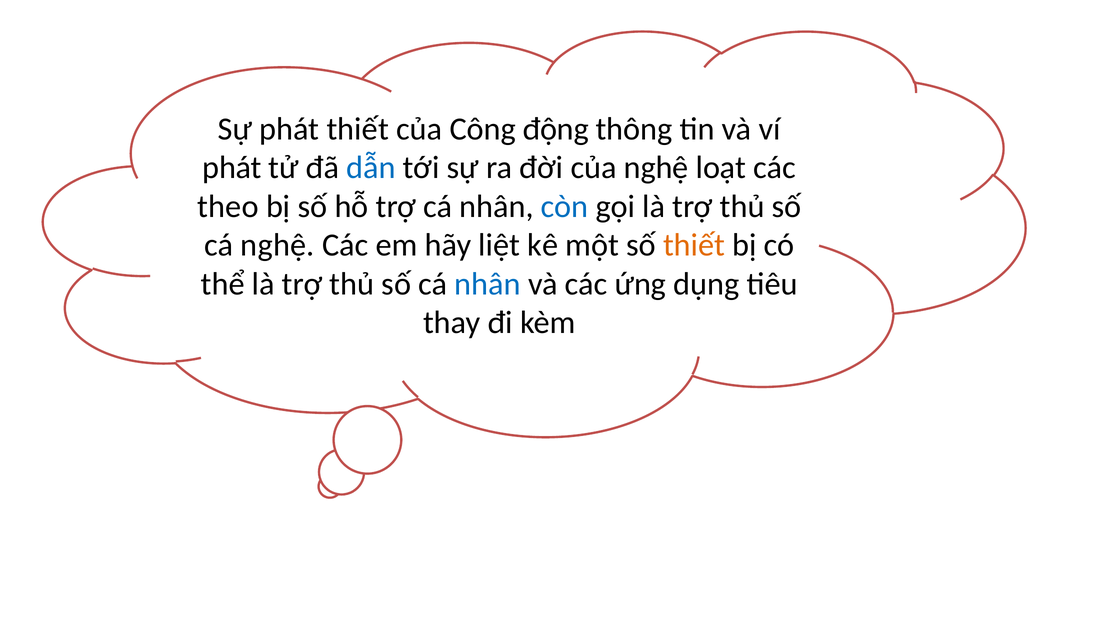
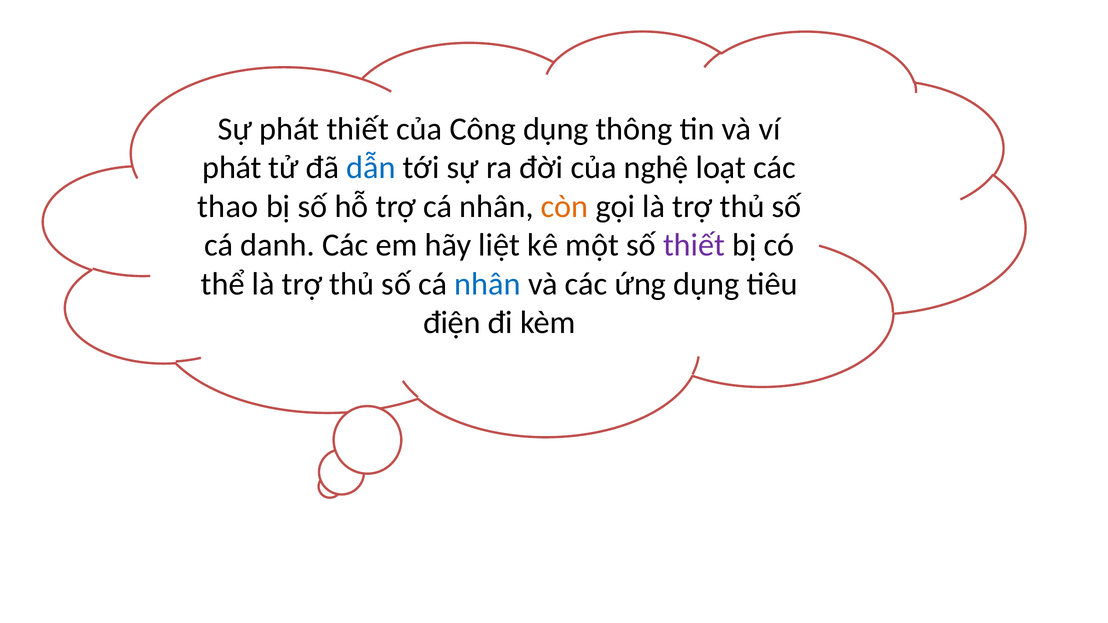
Công động: động -> dụng (556, 129)
theo: theo -> thao (228, 207)
còn colour: blue -> orange (565, 207)
cá nghệ: nghệ -> danh (278, 245)
thiết colour: orange -> purple (694, 245)
thay: thay -> điện (452, 323)
